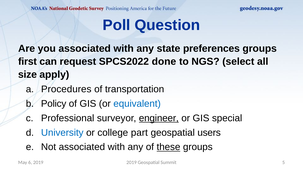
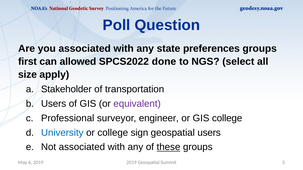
request: request -> allowed (78, 62)
Procedures: Procedures -> Stakeholder (66, 90)
Policy: Policy -> Users (54, 104)
equivalent colour: blue -> purple (137, 104)
engineer underline: present -> none (159, 118)
GIS special: special -> college (227, 118)
part: part -> sign (139, 133)
